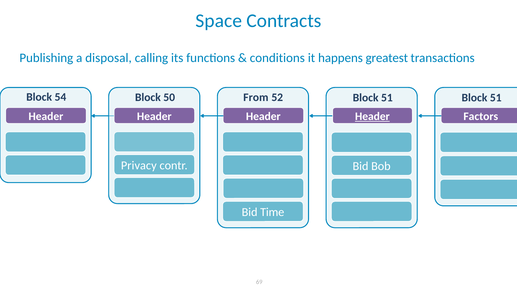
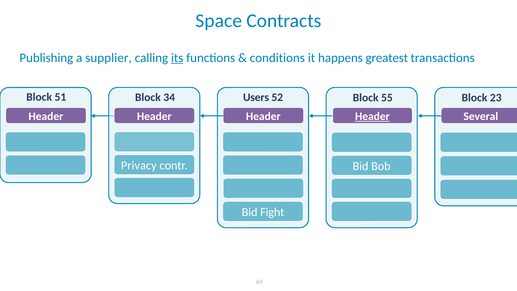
disposal: disposal -> supplier (109, 58)
its underline: none -> present (177, 58)
54: 54 -> 51 (60, 97)
50: 50 -> 34 (169, 97)
From: From -> Users (256, 97)
51: 51 -> 55 (387, 98)
51: 51 -> 23 (496, 98)
Factors: Factors -> Several (481, 116)
Time: Time -> Fight (272, 212)
